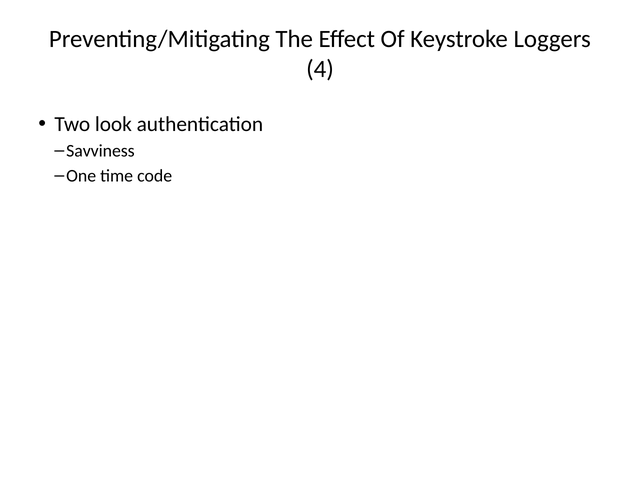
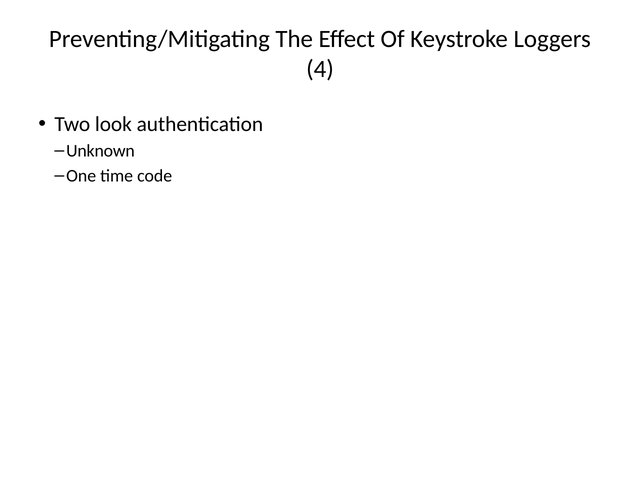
Savviness: Savviness -> Unknown (100, 151)
